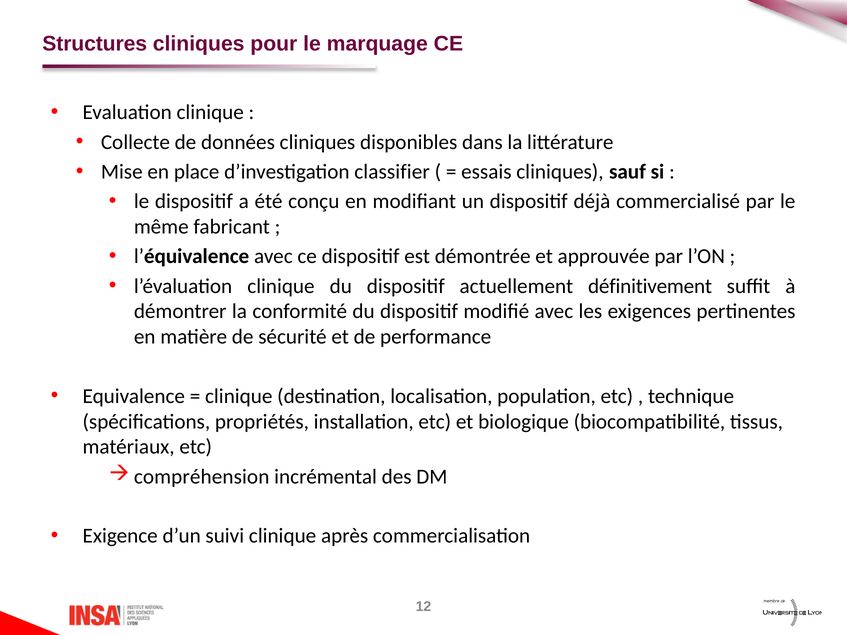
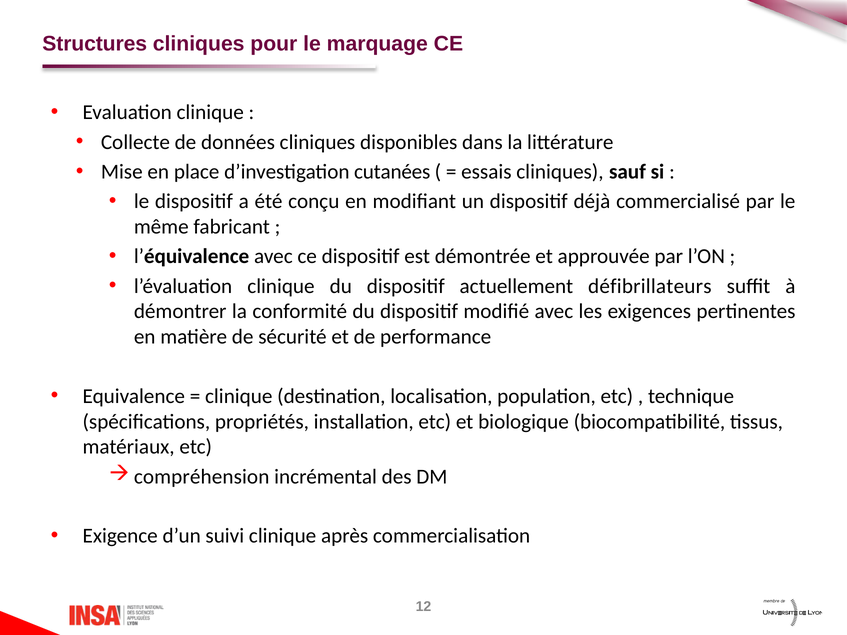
classifier: classifier -> cutanées (392, 172)
définitivement: définitivement -> défibrillateurs (650, 286)
